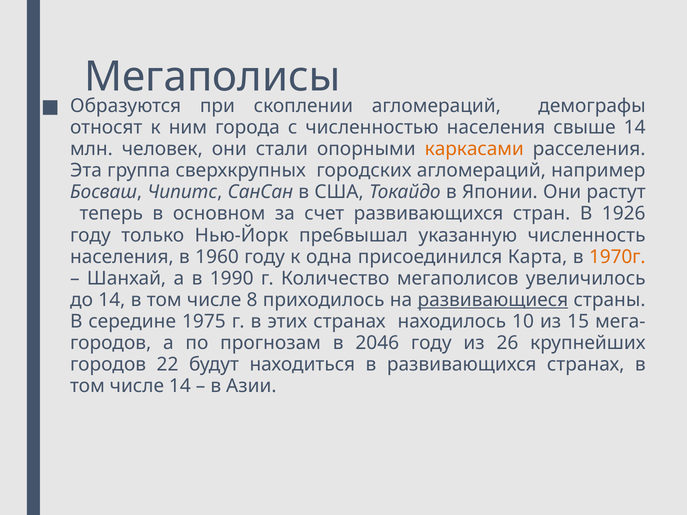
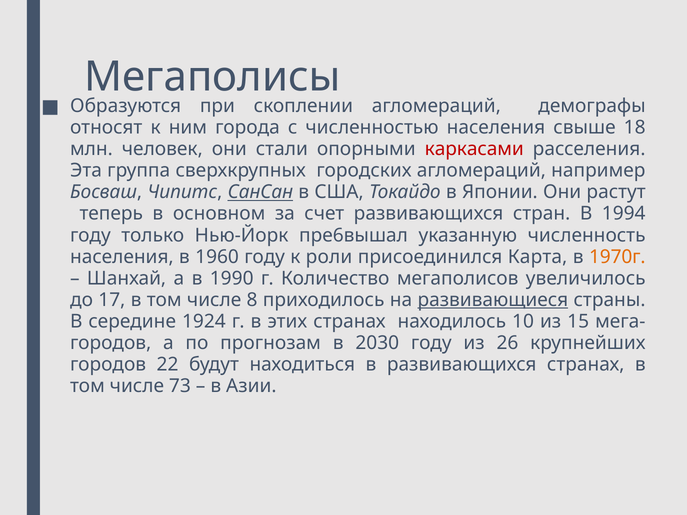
свыше 14: 14 -> 18 (635, 128)
каркасами colour: orange -> red (474, 149)
СанСан underline: none -> present (260, 192)
1926: 1926 -> 1994 (624, 214)
одна: одна -> роли (329, 257)
до 14: 14 -> 17 (112, 300)
1975: 1975 -> 1924 (204, 322)
2046: 2046 -> 2030 (377, 343)
числе 14: 14 -> 73 (180, 386)
